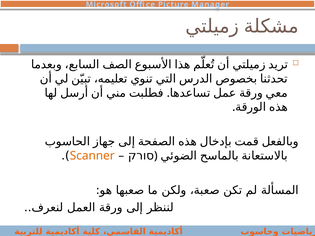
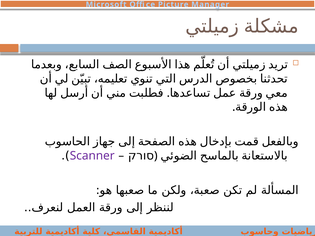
Scanner colour: orange -> purple (92, 156)
